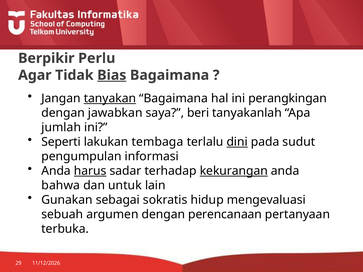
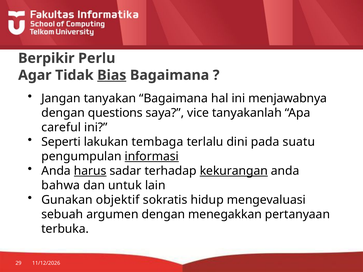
tanyakan underline: present -> none (110, 98)
perangkingan: perangkingan -> menjawabnya (288, 98)
jawabkan: jawabkan -> questions (115, 113)
beri: beri -> vice (198, 113)
jumlah: jumlah -> careful (61, 128)
dini underline: present -> none (237, 142)
sudut: sudut -> suatu (299, 142)
informasi underline: none -> present (152, 157)
sebagai: sebagai -> objektif (118, 200)
perencanaan: perencanaan -> menegakkan (225, 215)
